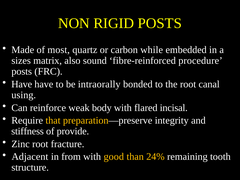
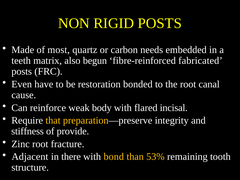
while: while -> needs (152, 50)
sizes: sizes -> teeth (21, 61)
sound: sound -> begun (95, 61)
procedure: procedure -> fabricated (200, 61)
Have: Have -> Even (22, 84)
intraorally: intraorally -> restoration (99, 84)
using: using -> cause (24, 95)
from: from -> there (71, 157)
good: good -> bond (114, 157)
24%: 24% -> 53% (155, 157)
